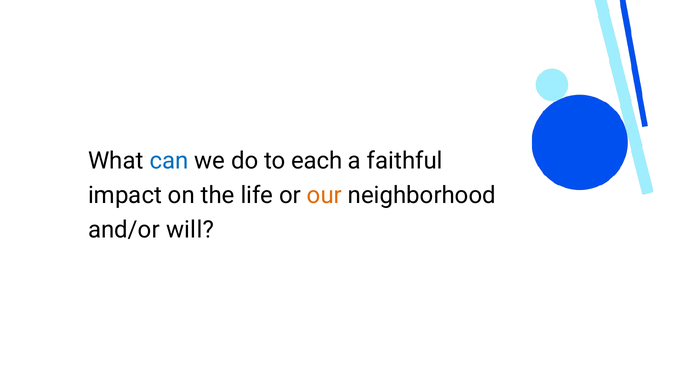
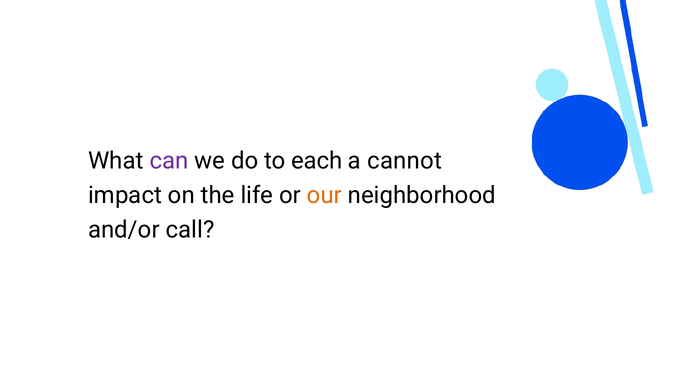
can colour: blue -> purple (169, 161)
faithful: faithful -> cannot (405, 161)
will: will -> call (190, 230)
